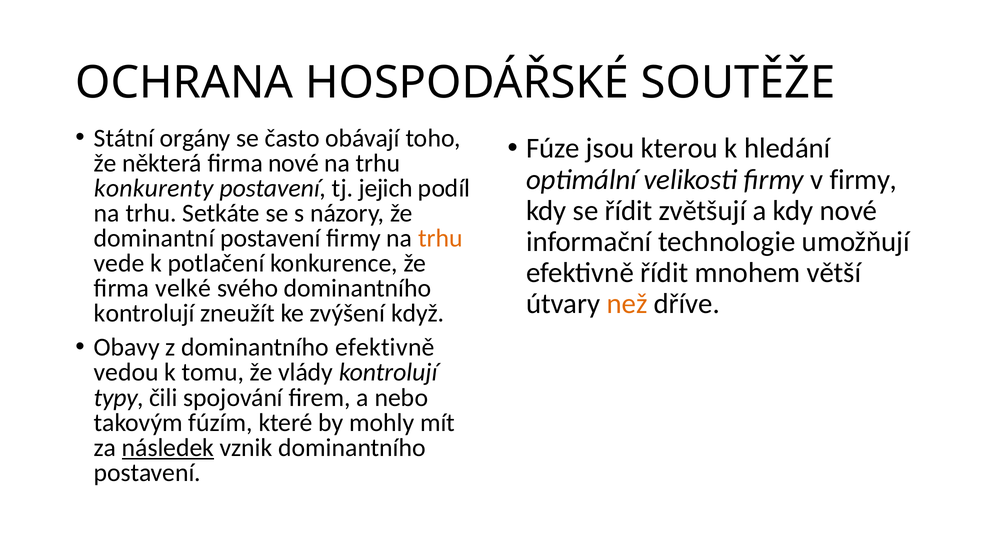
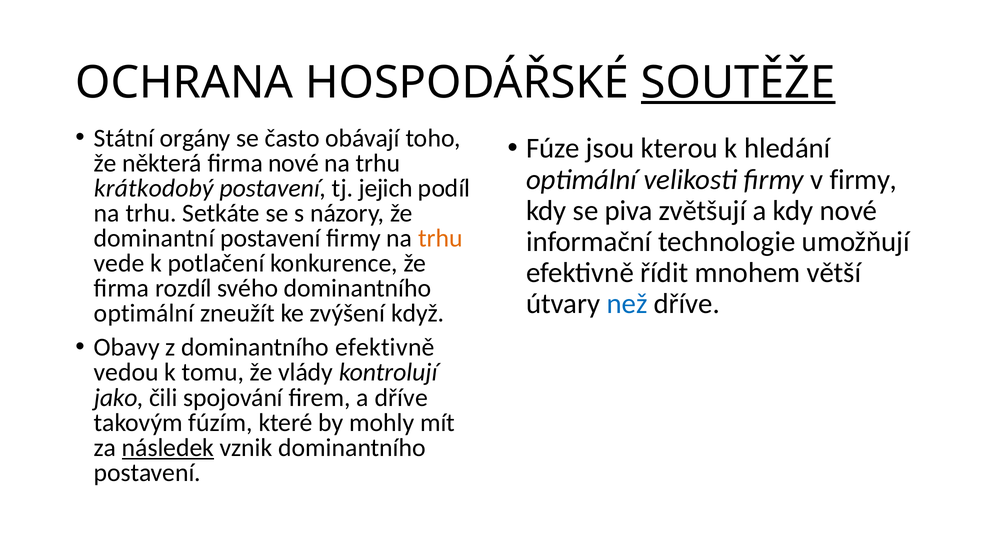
SOUTĚŽE underline: none -> present (738, 83)
konkurenty: konkurenty -> krátkodobý (154, 188)
se řídit: řídit -> piva (629, 211)
velké: velké -> rozdíl (183, 288)
než colour: orange -> blue (627, 304)
kontrolují: kontrolují -> optimální (144, 313)
typy: typy -> jako (119, 397)
a nebo: nebo -> dříve (401, 397)
